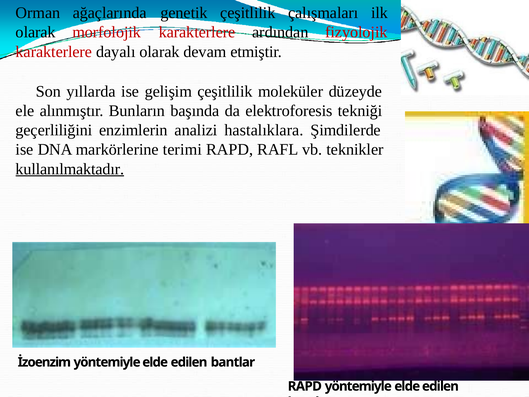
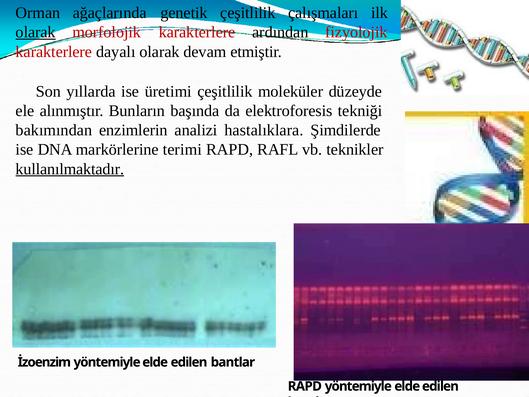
olarak underline: none -> present (36, 32)
gelişim: gelişim -> üretimi (168, 91)
geçerliliğini: geçerliliğini -> bakımından (54, 130)
